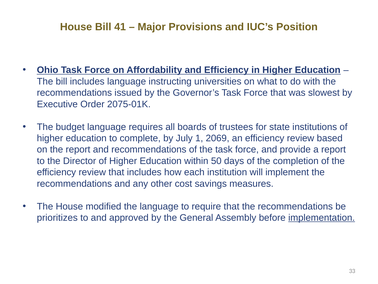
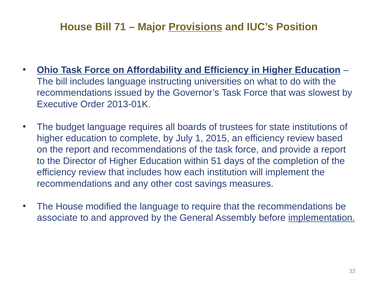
41: 41 -> 71 (120, 27)
Provisions underline: none -> present (195, 27)
2075-01K: 2075-01K -> 2013-01K (129, 104)
2069: 2069 -> 2015 (218, 138)
50: 50 -> 51 (216, 161)
prioritizes: prioritizes -> associate (57, 217)
